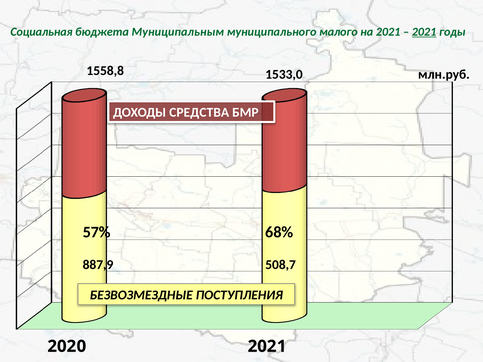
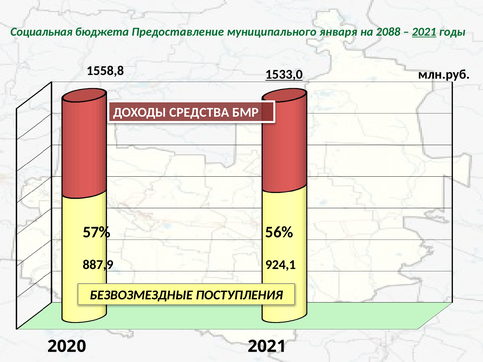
Муниципальным: Муниципальным -> Предоставление (178, 32)
малого: малого -> января (338, 32)
на 2021: 2021 -> 2088 (388, 32)
1533,0 underline: none -> present (284, 75)
68%: 68% -> 56% (279, 232)
508,7: 508,7 -> 924,1 (281, 265)
